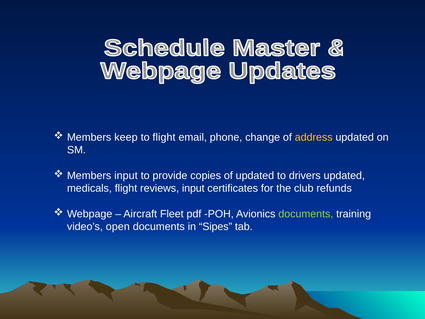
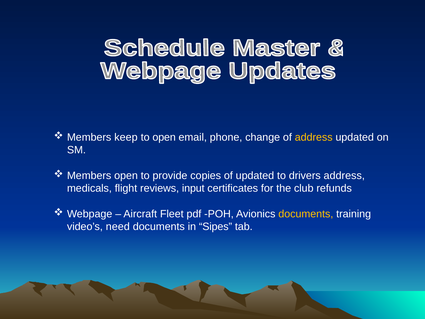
to flight: flight -> open (164, 137)
Members input: input -> open (126, 175)
drivers updated: updated -> address (344, 175)
documents colour: light green -> yellow (306, 214)
open: open -> need (118, 226)
